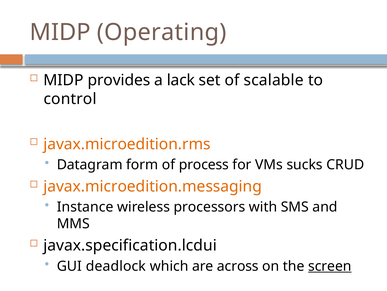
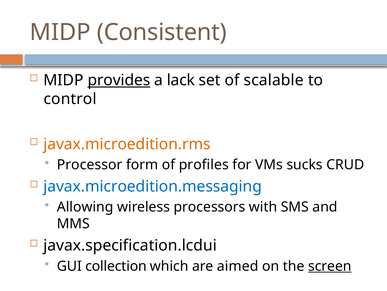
Operating: Operating -> Consistent (162, 32)
provides underline: none -> present (119, 80)
Datagram: Datagram -> Processor (90, 164)
process: process -> profiles (204, 164)
javax.microedition.messaging colour: orange -> blue (153, 186)
Instance: Instance -> Allowing (85, 207)
deadlock: deadlock -> collection (116, 265)
across: across -> aimed (238, 265)
